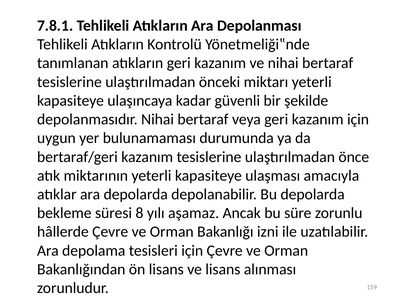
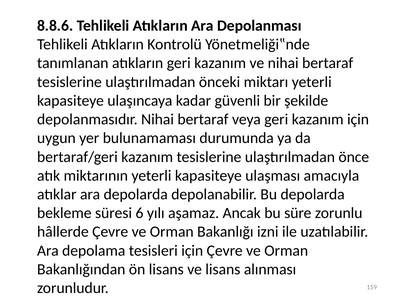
7.8.1: 7.8.1 -> 8.8.6 (55, 26)
8: 8 -> 6 (139, 213)
